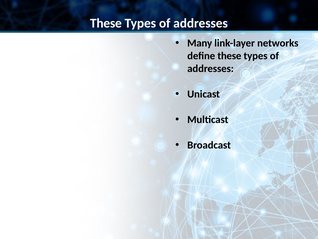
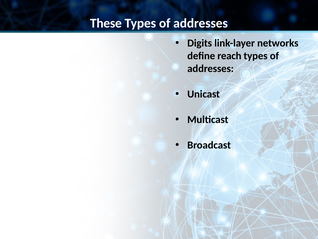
Many: Many -> Digits (200, 43)
define these: these -> reach (229, 56)
